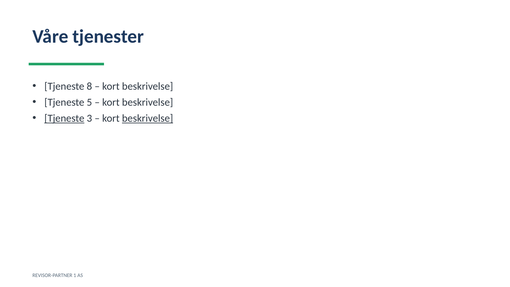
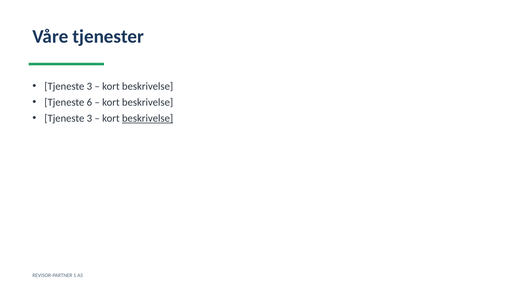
8: 8 -> 3 (89, 86)
5: 5 -> 6 (89, 102)
Tjeneste underline: present -> none (64, 118)
